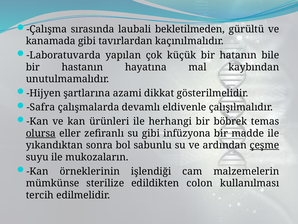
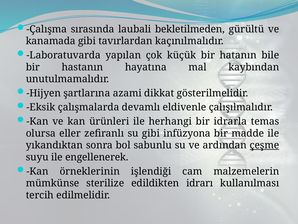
Safra: Safra -> Eksik (41, 107)
böbrek: böbrek -> idrarla (230, 121)
olursa underline: present -> none (41, 133)
mukozaların: mukozaların -> engellenerek (97, 157)
colon: colon -> idrarı (200, 183)
